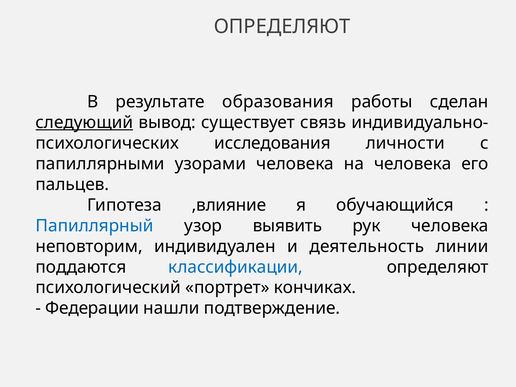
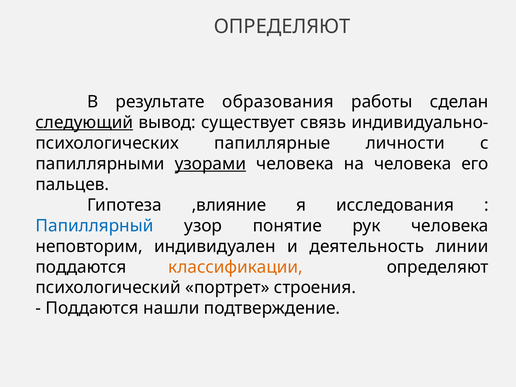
исследования: исследования -> папиллярные (272, 143)
узорами underline: none -> present (210, 164)
обучающийся: обучающийся -> исследования (395, 205)
выявить: выявить -> понятие (287, 226)
классификации colour: blue -> orange (236, 267)
кончиках: кончиках -> строения (315, 288)
Федерации: Федерации -> Поддаются (92, 308)
